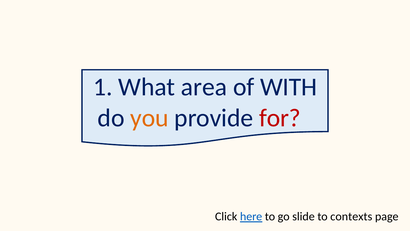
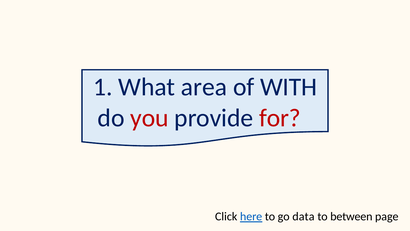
you colour: orange -> red (149, 118)
slide: slide -> data (303, 216)
contexts: contexts -> between (351, 216)
